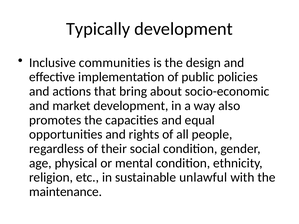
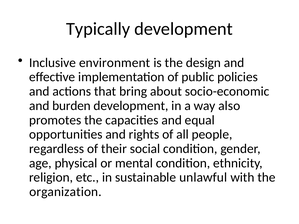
communities: communities -> environment (115, 63)
market: market -> burden (72, 106)
maintenance: maintenance -> organization (65, 192)
